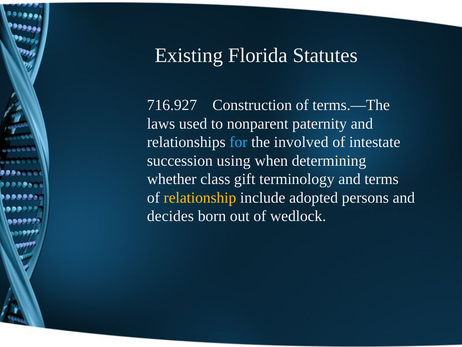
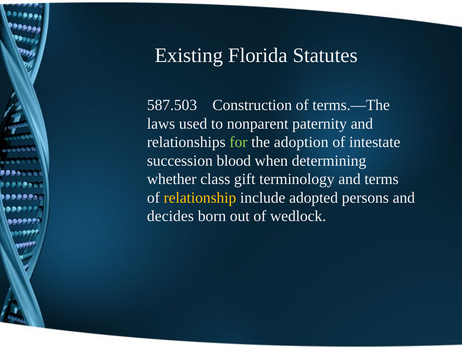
716.927: 716.927 -> 587.503 (172, 105)
for colour: light blue -> light green (238, 142)
involved: involved -> adoption (301, 142)
using: using -> blood (234, 160)
